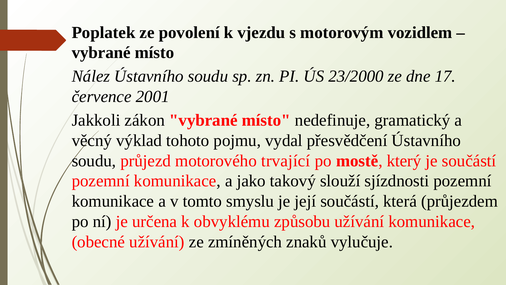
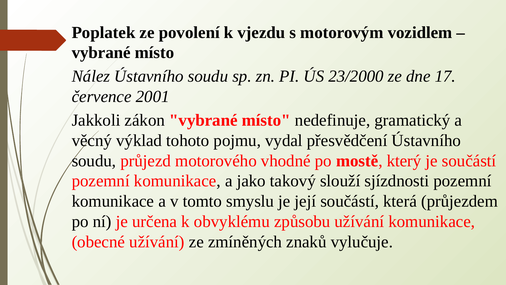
trvající: trvající -> vhodné (286, 161)
